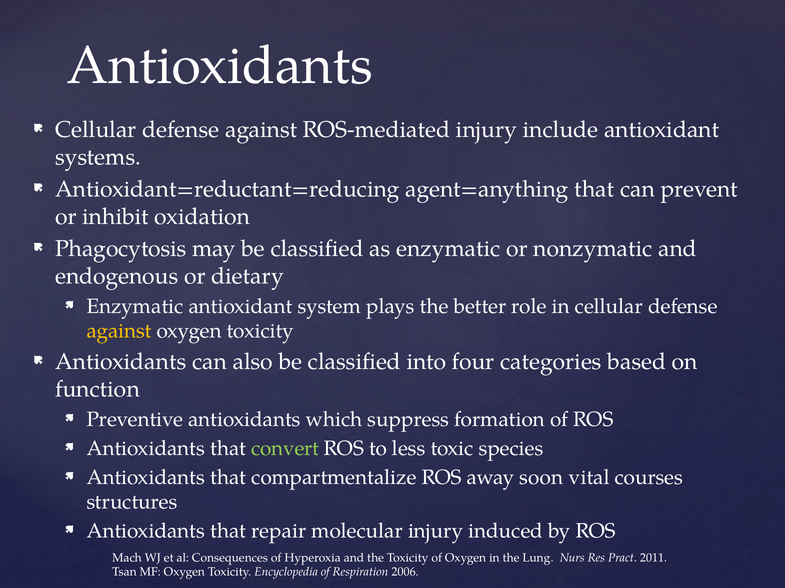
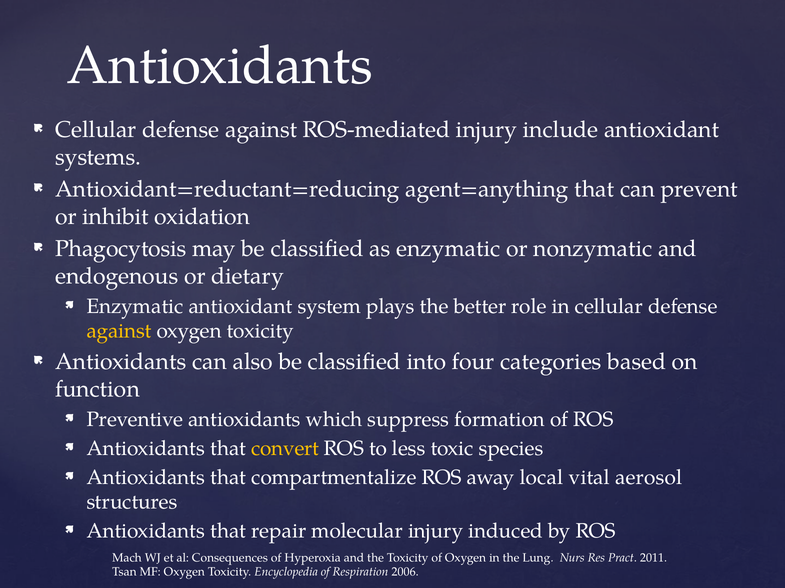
convert colour: light green -> yellow (285, 449)
soon: soon -> local (541, 478)
courses: courses -> aerosol (649, 478)
